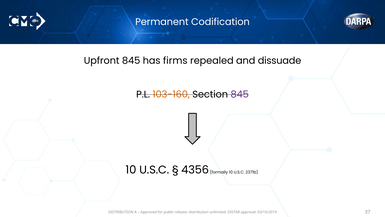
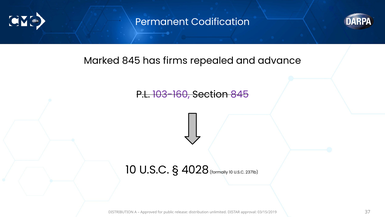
Upfront: Upfront -> Marked (102, 60)
dissuade: dissuade -> advance (279, 60)
103-160 colour: orange -> purple (171, 94)
4356: 4356 -> 4028 (195, 170)
